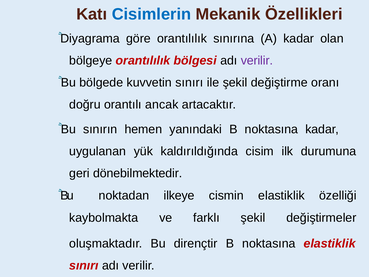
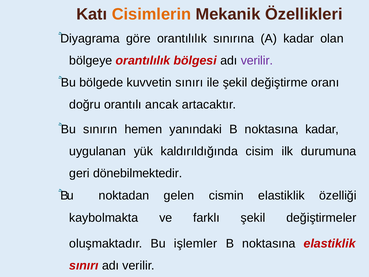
Cisimlerin colour: blue -> orange (151, 14)
ilkeye: ilkeye -> gelen (179, 195)
dirençtir: dirençtir -> işlemler (196, 243)
